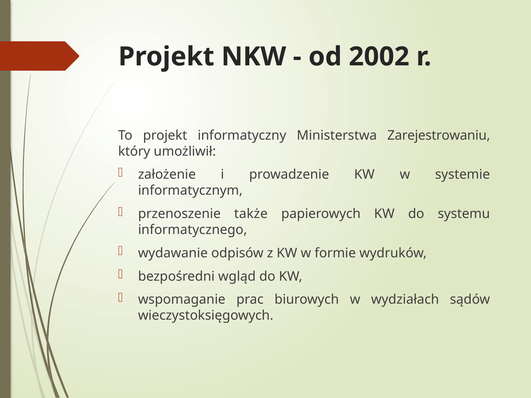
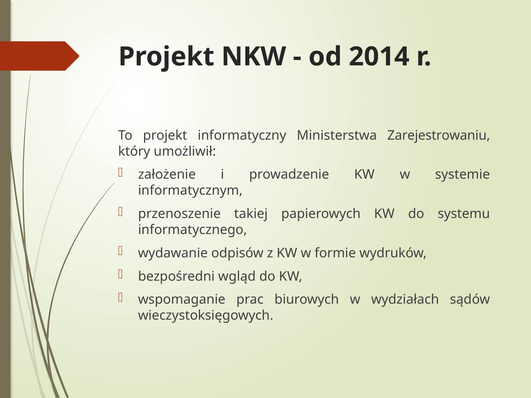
2002: 2002 -> 2014 (379, 57)
także: także -> takiej (251, 214)
